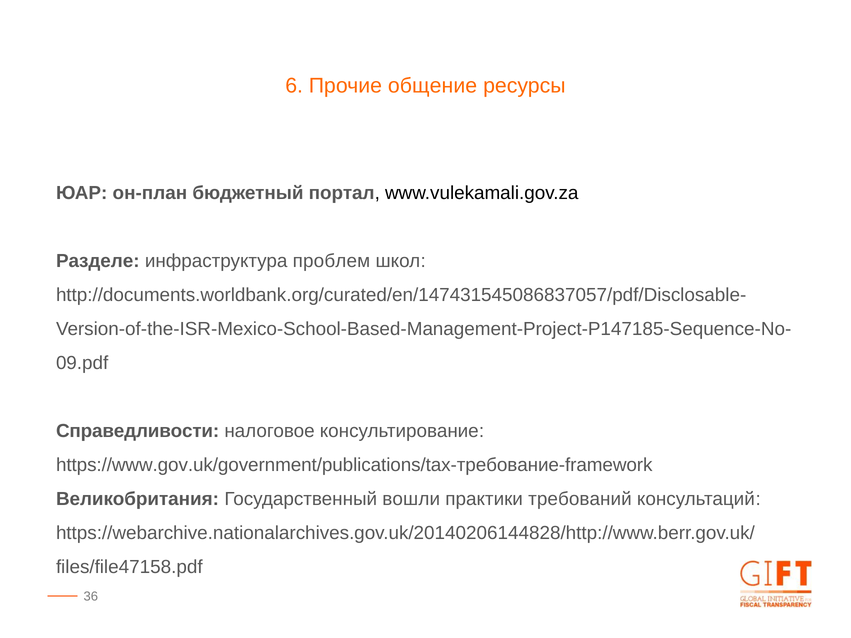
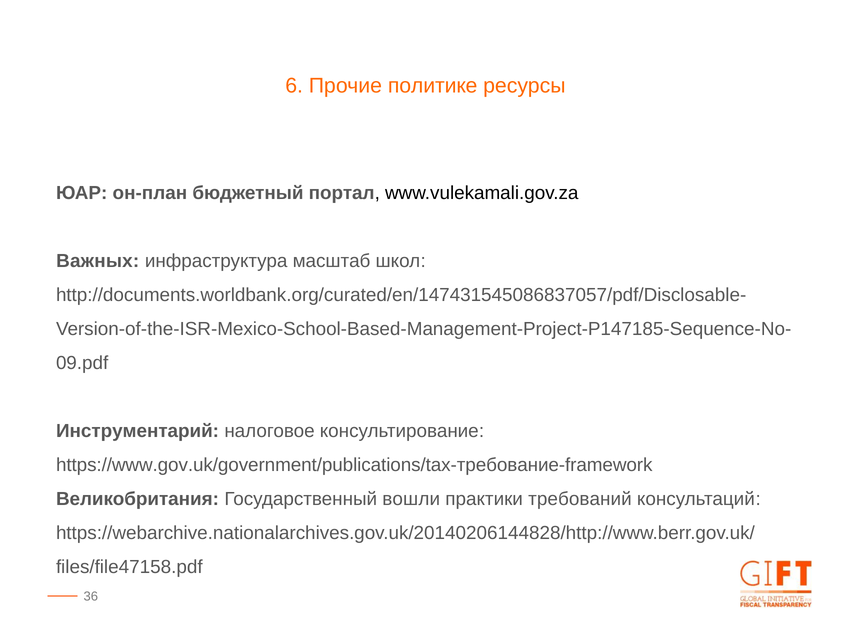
общение: общение -> политике (433, 86)
Разделе: Разделе -> Важных (98, 261)
проблем: проблем -> масштаб (332, 261)
Справедливости: Справедливости -> Инструментарий (138, 431)
